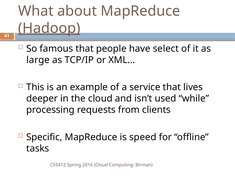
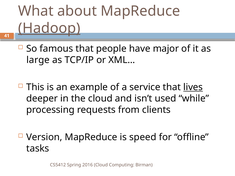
select: select -> major (166, 49)
lives underline: none -> present (193, 87)
Specific: Specific -> Version (44, 137)
